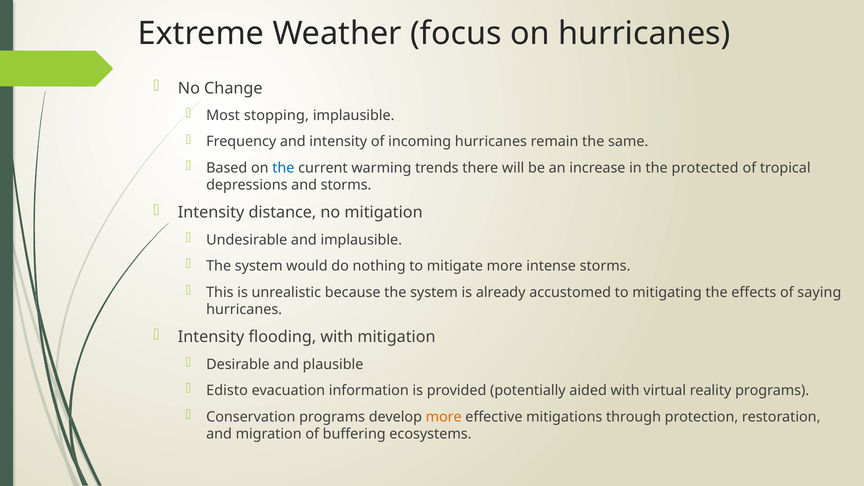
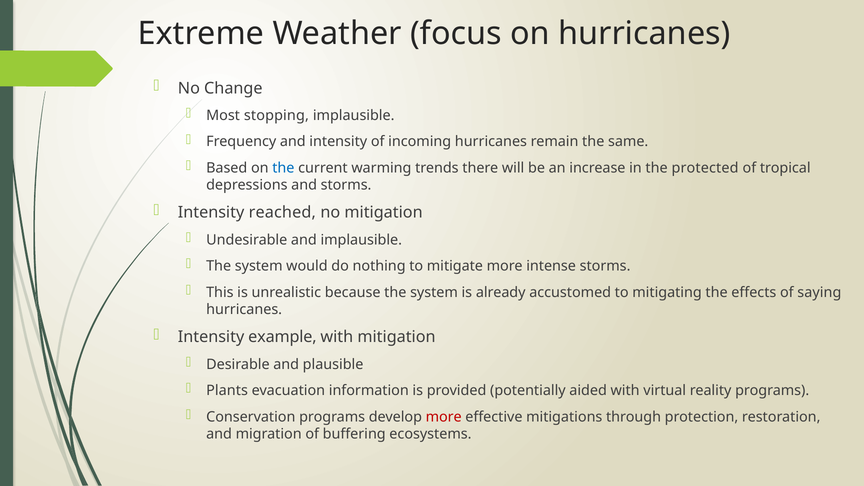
distance: distance -> reached (282, 213)
flooding: flooding -> example (282, 337)
Edisto: Edisto -> Plants (227, 391)
more colour: orange -> red (444, 417)
